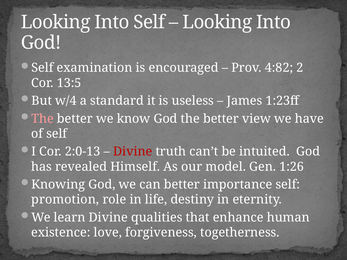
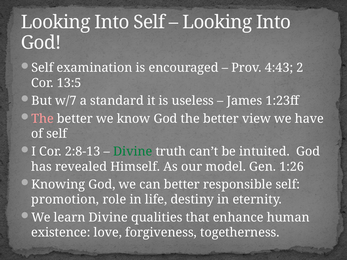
4:82: 4:82 -> 4:43 (279, 68)
w/4: w/4 -> w/7 (66, 101)
2:0-13: 2:0-13 -> 2:8-13 (83, 152)
Divine colour: red -> green (133, 152)
importance: importance -> responsible (238, 185)
